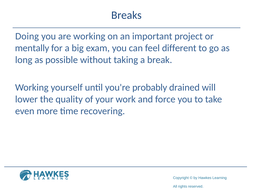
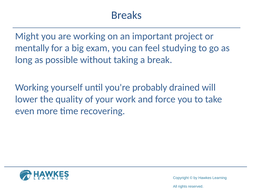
Doing: Doing -> Might (27, 36)
different: different -> studying (179, 48)
